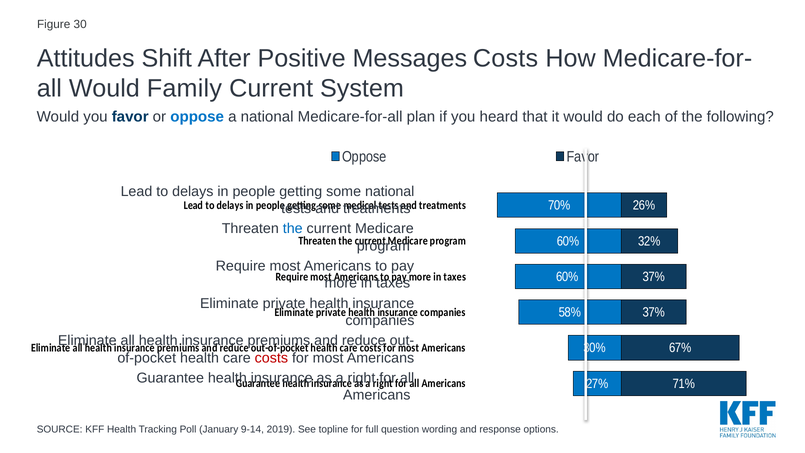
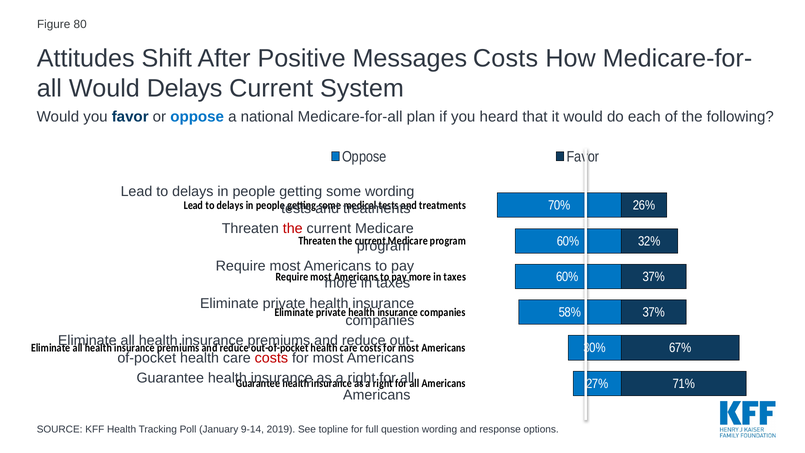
30: 30 -> 80 (80, 24)
Would Family: Family -> Delays (185, 89)
some national: national -> wording (390, 191)
the colour: blue -> red (293, 229)
